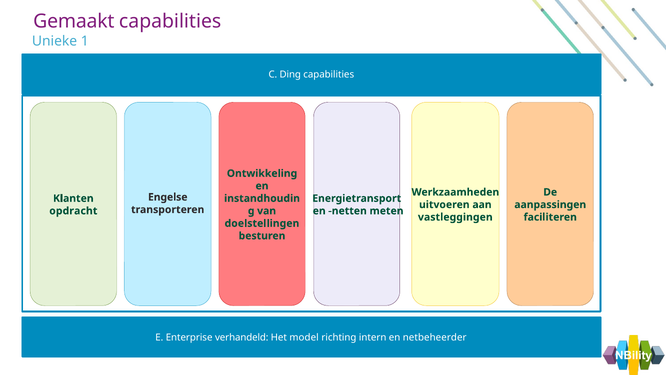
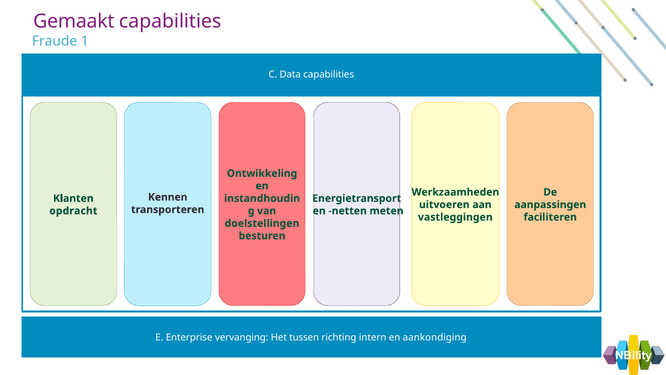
Unieke: Unieke -> Fraude (55, 41)
Ding: Ding -> Data (290, 75)
Engelse: Engelse -> Kennen (168, 197)
verhandeld: verhandeld -> vervanging (242, 337)
model: model -> tussen (304, 337)
netbeheerder: netbeheerder -> aankondiging (435, 337)
